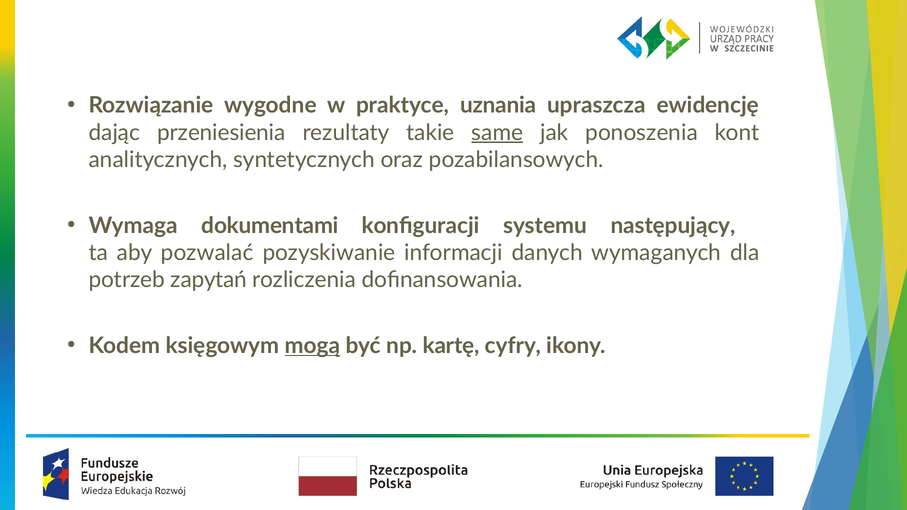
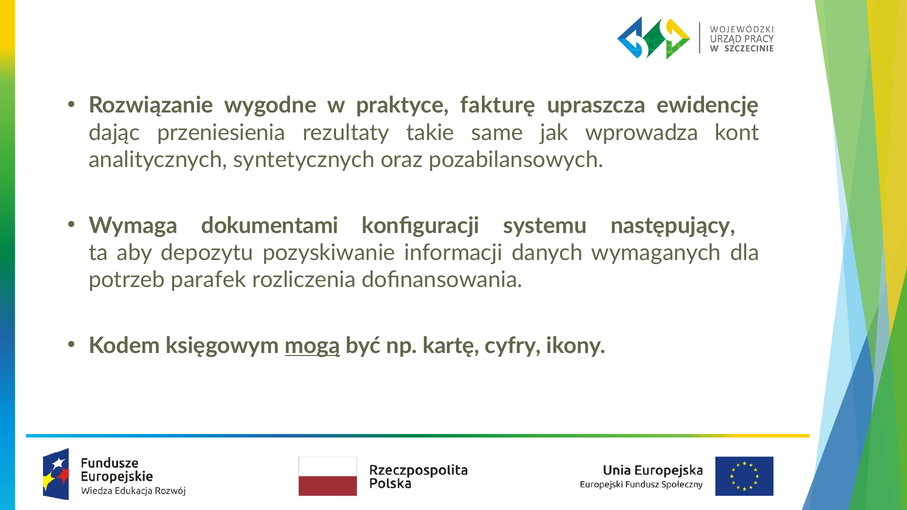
uznania: uznania -> fakturę (498, 105)
same underline: present -> none (497, 133)
ponoszenia: ponoszenia -> wprowadza (642, 133)
pozwalać: pozwalać -> depozytu (207, 253)
zapytań: zapytań -> parafek (209, 280)
